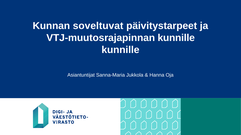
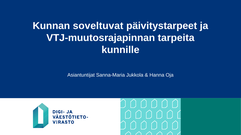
VTJ-muutosrajapinnan kunnille: kunnille -> tarpeita (176, 38)
